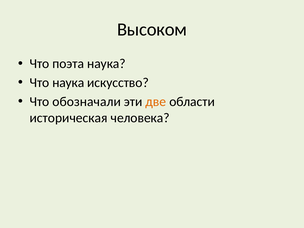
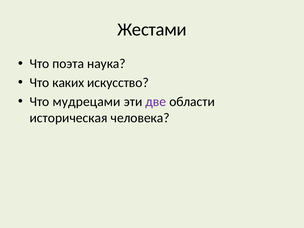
Высоком: Высоком -> Жестами (152, 29)
Что наука: наука -> каких (68, 83)
обозначали: обозначали -> мудрецами (87, 102)
две colour: orange -> purple (156, 102)
